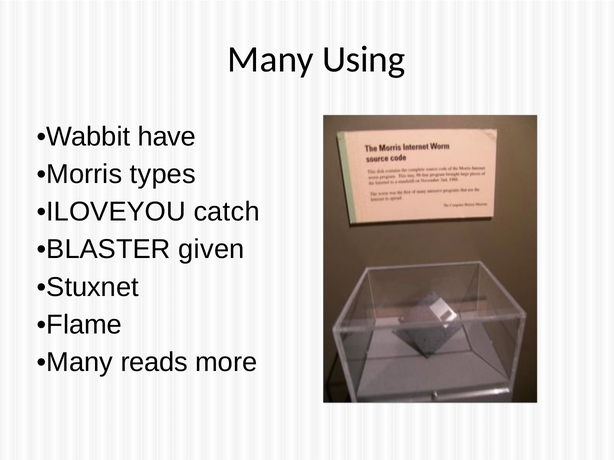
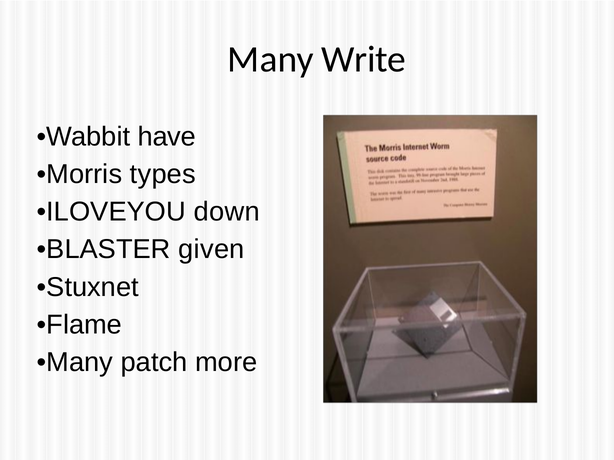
Using: Using -> Write (364, 59)
catch: catch -> down (227, 212)
reads: reads -> patch (154, 363)
